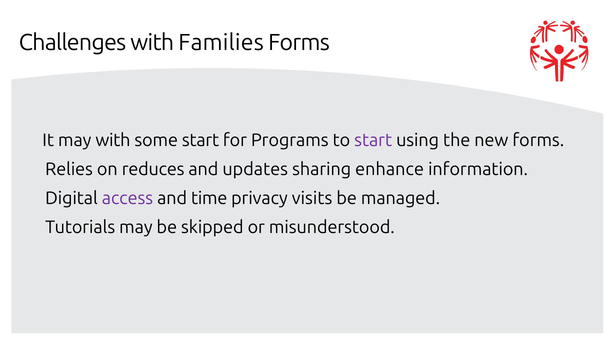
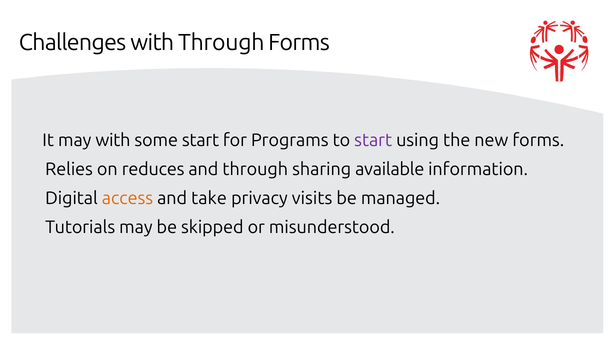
with Families: Families -> Through (221, 43)
and updates: updates -> through (255, 169)
enhance: enhance -> available (390, 169)
access colour: purple -> orange (127, 198)
time: time -> take (209, 198)
